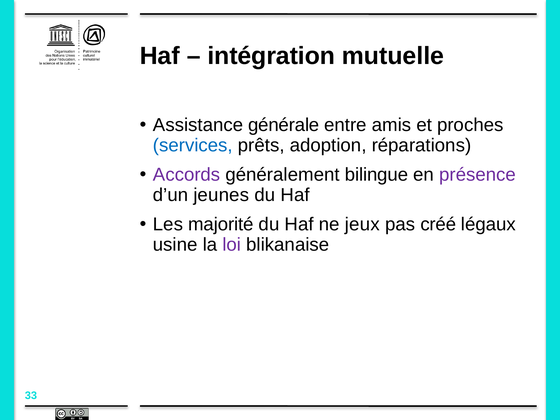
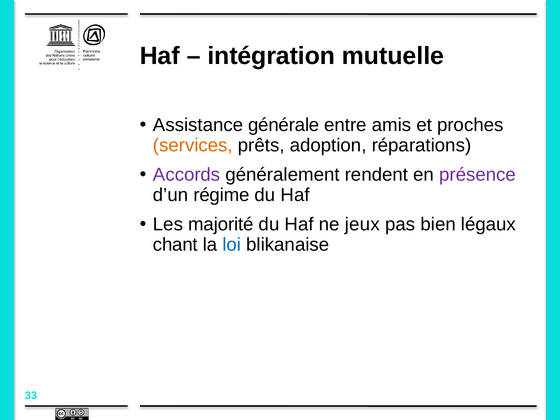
services colour: blue -> orange (193, 145)
bilingue: bilingue -> rendent (376, 175)
jeunes: jeunes -> régime (221, 195)
créé: créé -> bien (438, 224)
usine: usine -> chant (175, 245)
loi colour: purple -> blue (232, 245)
